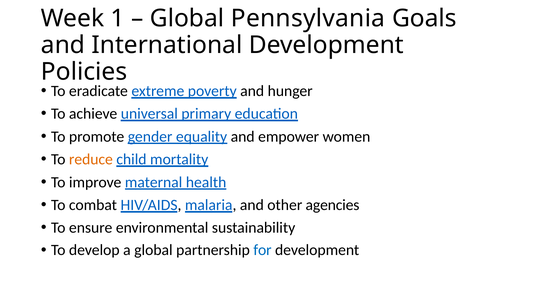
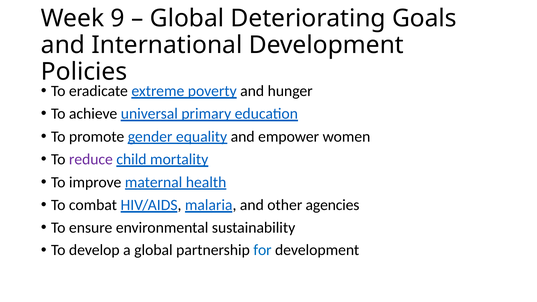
1: 1 -> 9 (118, 19)
Pennsylvania: Pennsylvania -> Deteriorating (308, 19)
reduce colour: orange -> purple (91, 159)
